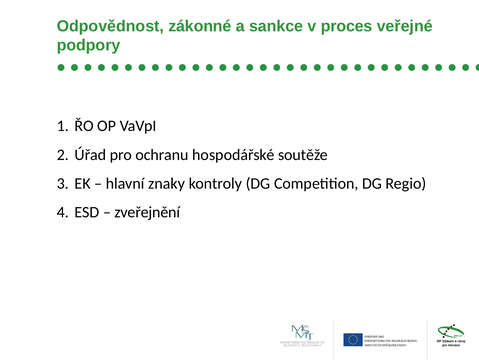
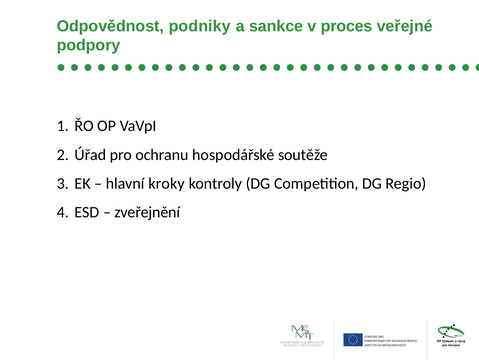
zákonné: zákonné -> podniky (200, 26)
znaky: znaky -> kroky (167, 183)
